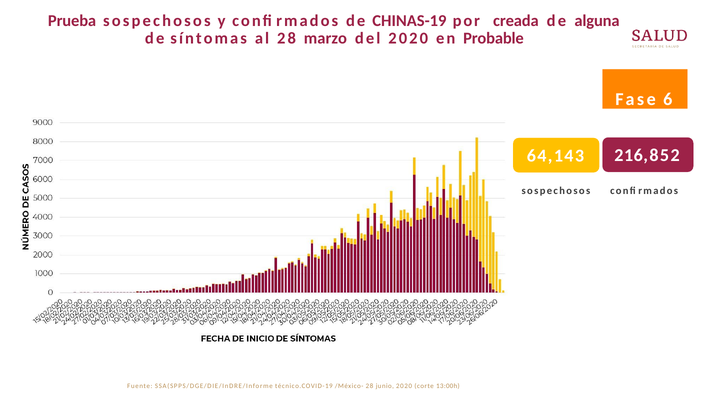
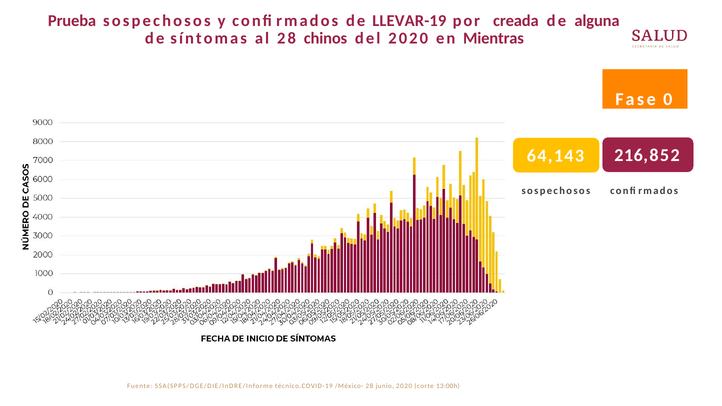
CHINAS-19: CHINAS-19 -> LLEVAR-19 (409, 21)
marzo: marzo -> chinos (326, 39)
Probable: Probable -> Mientras (493, 39)
6: 6 -> 0 (668, 99)
